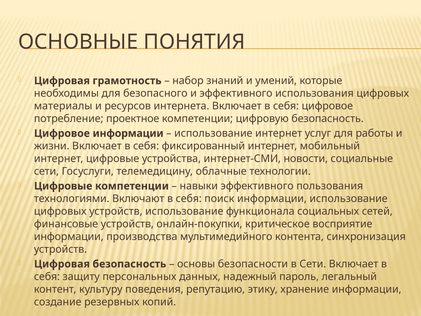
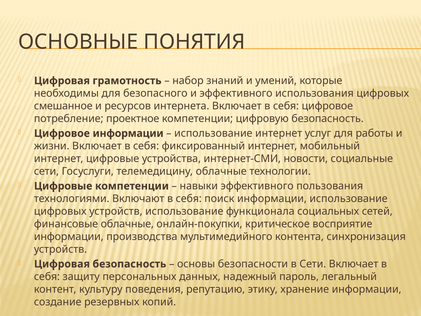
материалы: материалы -> смешанное (63, 106)
финансовые устройств: устройств -> облачные (127, 224)
